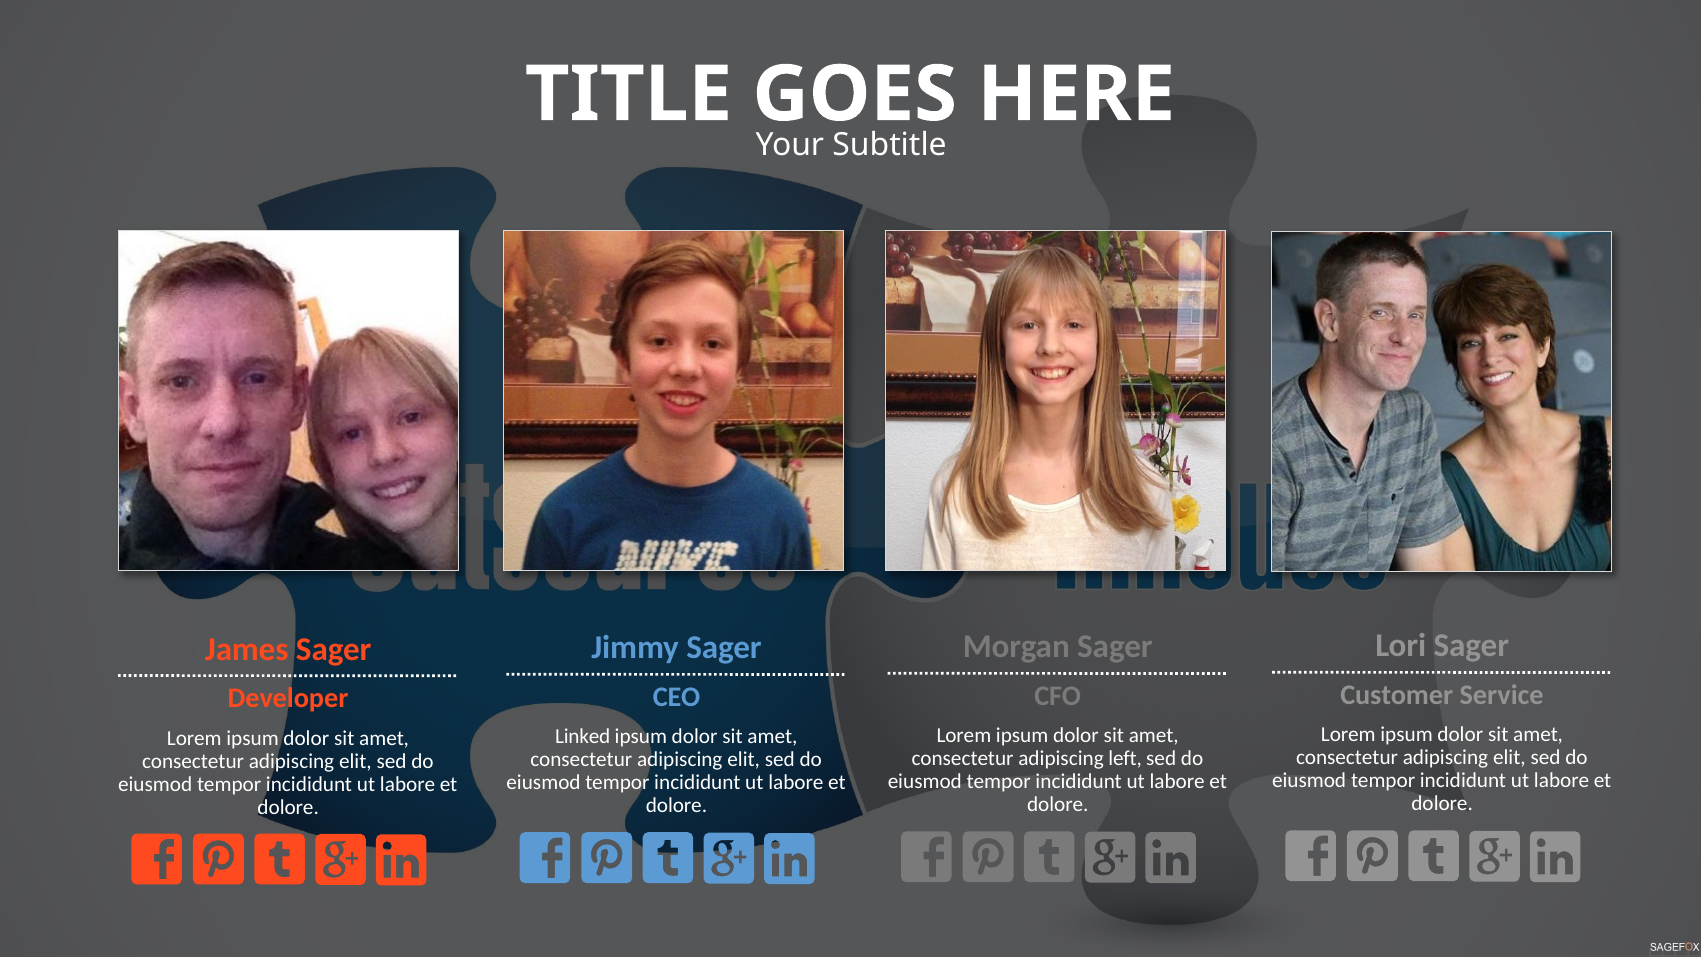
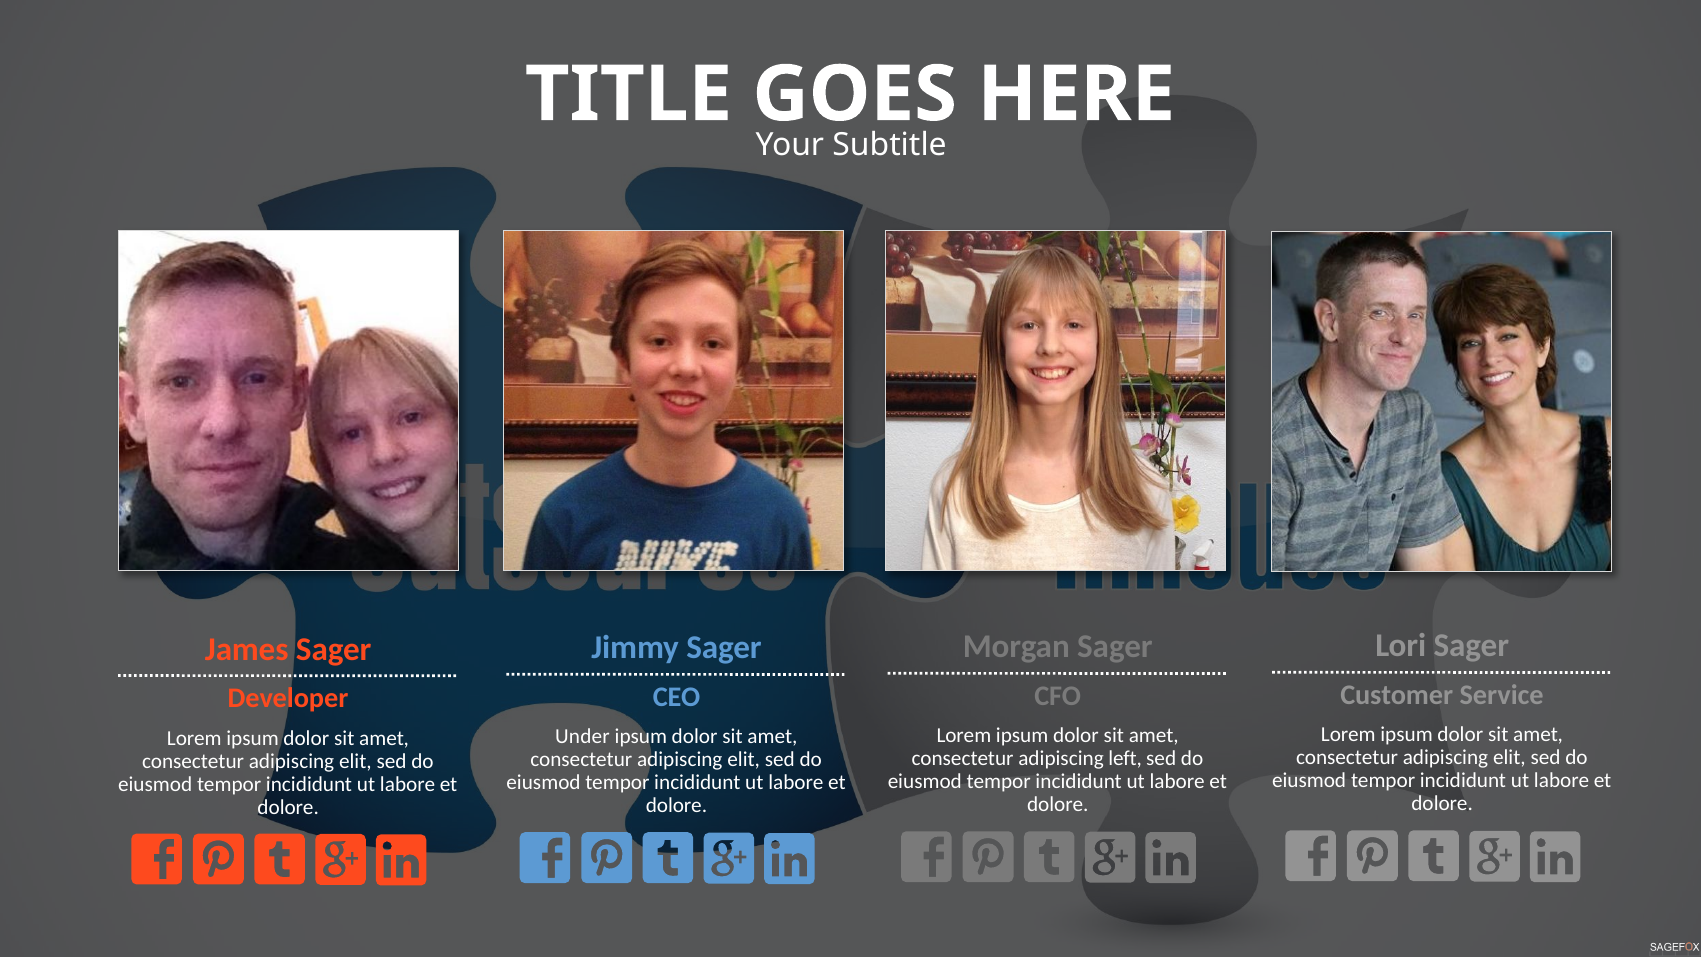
Linked: Linked -> Under (582, 737)
